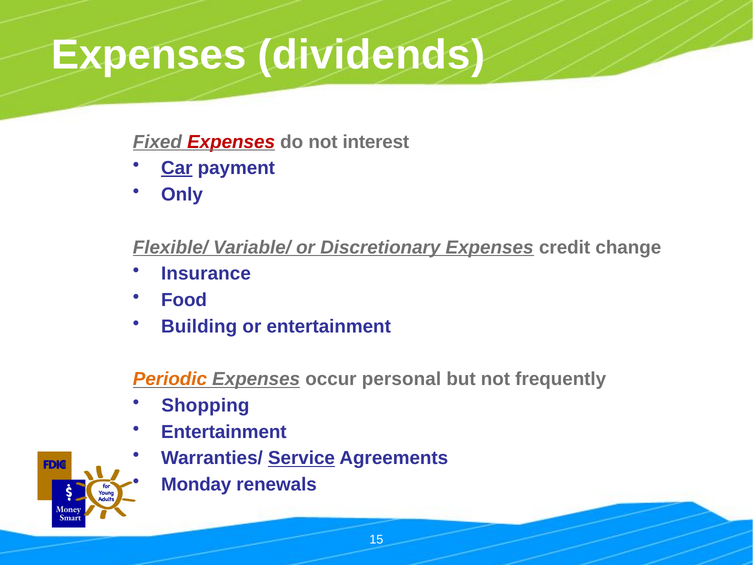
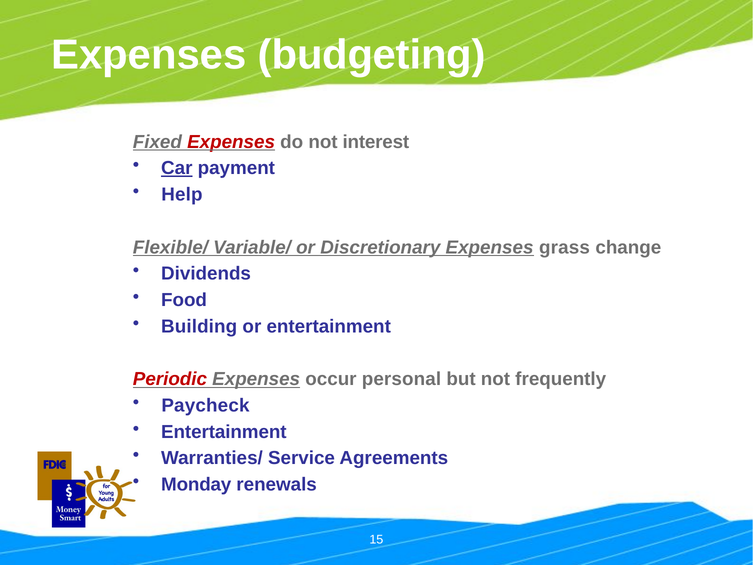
dividends: dividends -> budgeting (372, 55)
Only: Only -> Help (182, 194)
credit: credit -> grass (564, 247)
Insurance: Insurance -> Dividends (206, 274)
Periodic colour: orange -> red (170, 379)
Shopping: Shopping -> Paycheck (205, 405)
Service underline: present -> none (302, 458)
